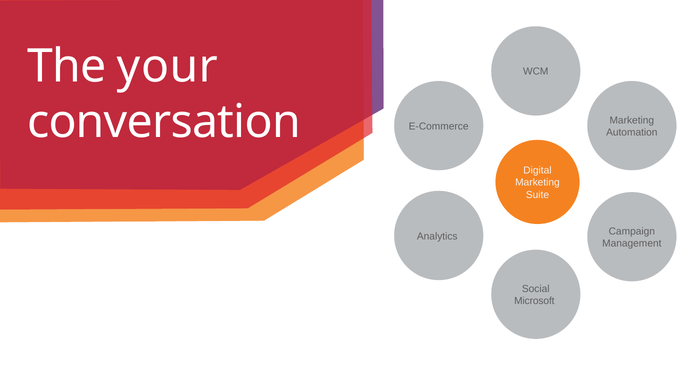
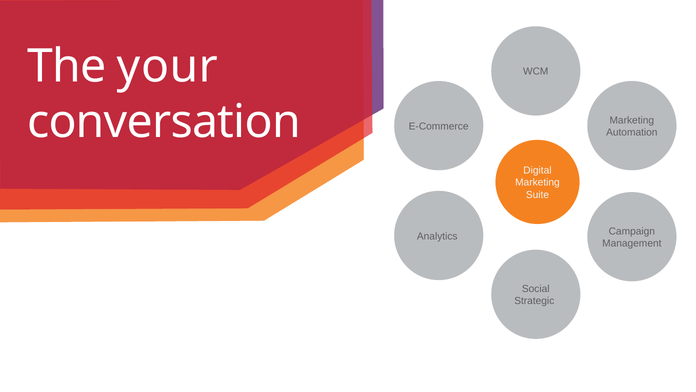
Microsoft: Microsoft -> Strategic (534, 301)
